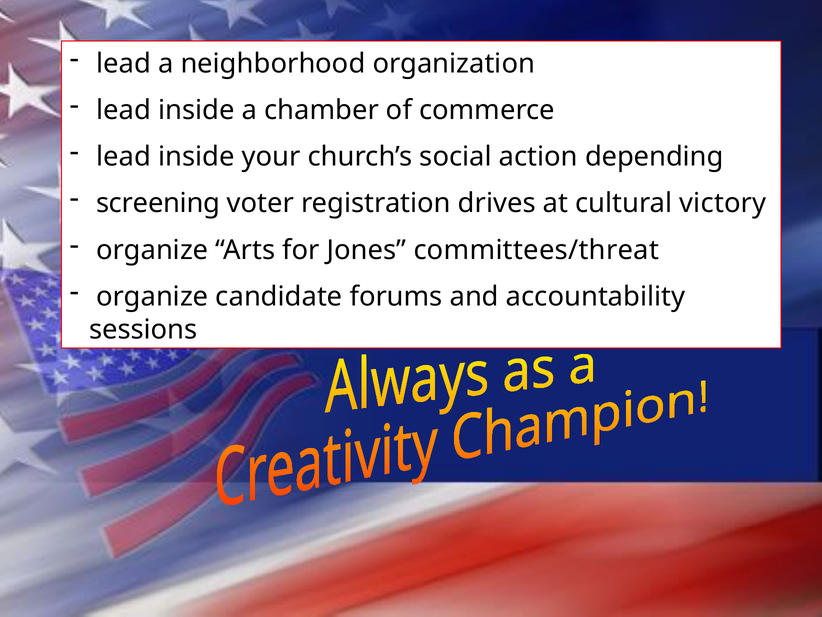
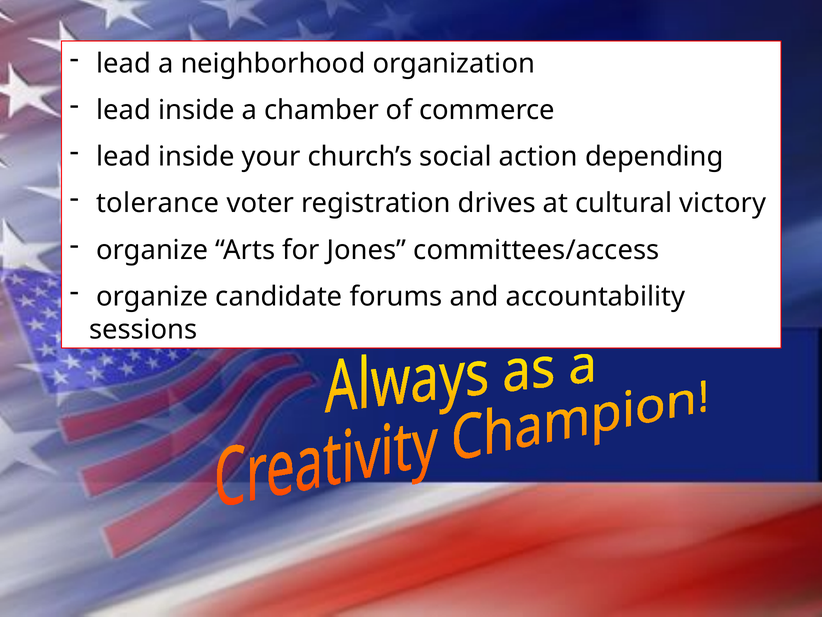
screening: screening -> tolerance (158, 203)
committees/threat: committees/threat -> committees/access (536, 250)
